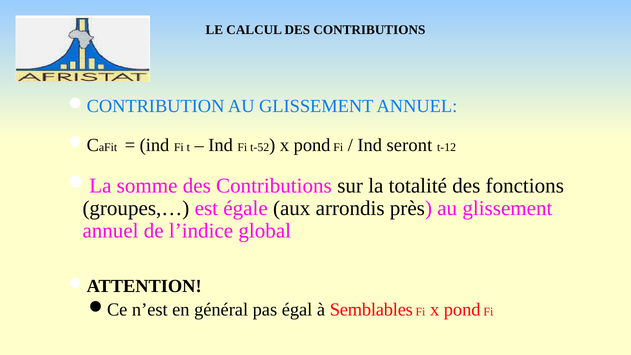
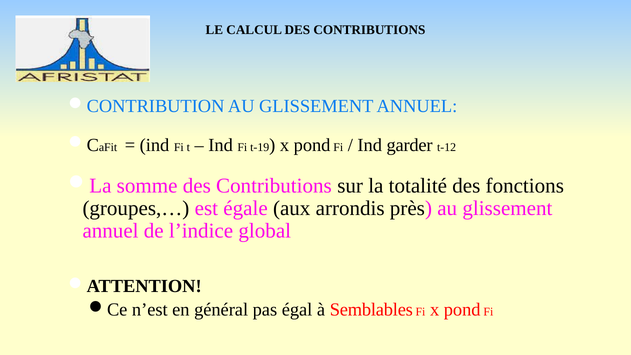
t-52: t-52 -> t-19 (260, 147)
seront: seront -> garder (410, 145)
